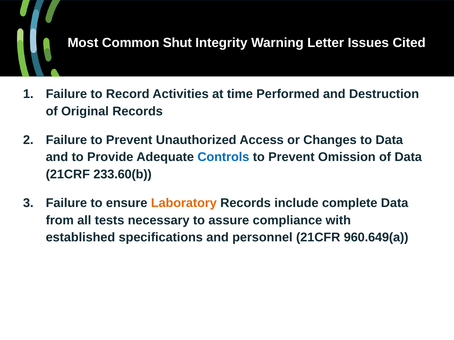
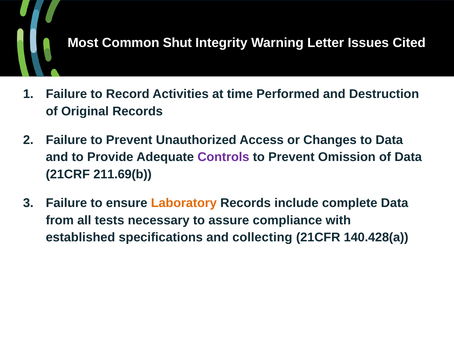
Controls colour: blue -> purple (223, 157)
233.60(b: 233.60(b -> 211.69(b (123, 175)
personnel: personnel -> collecting (262, 238)
960.649(a: 960.649(a -> 140.428(a (376, 238)
